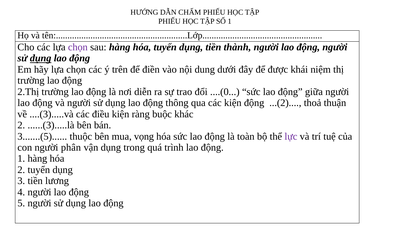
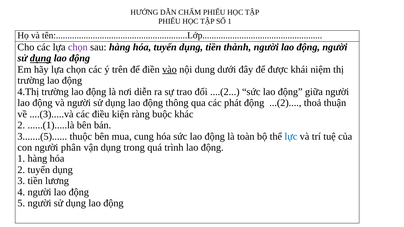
vào underline: none -> present (169, 69)
2.Thị: 2.Thị -> 4.Thị (28, 92)
....(0: ....(0 -> ....(2 (225, 92)
các kiện: kiện -> phát (233, 103)
......(3).....là: ......(3).....là -> ......(1).....là (51, 125)
vọng: vọng -> cung (144, 136)
lực colour: purple -> blue (291, 136)
